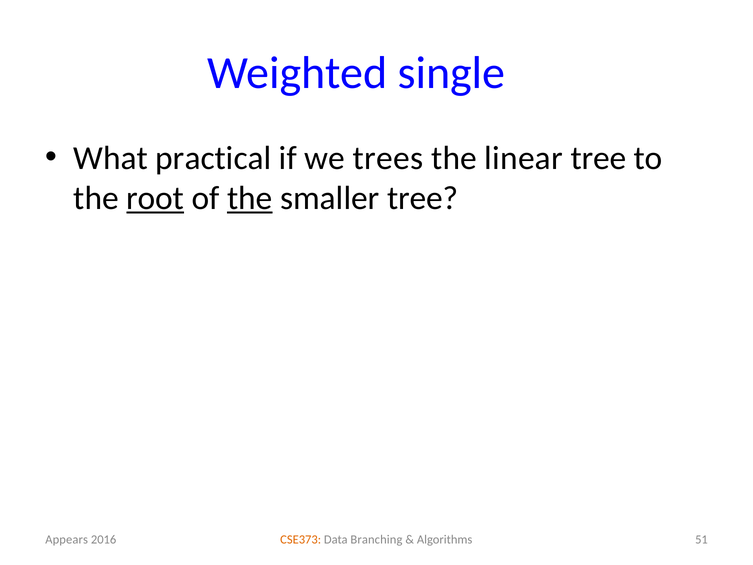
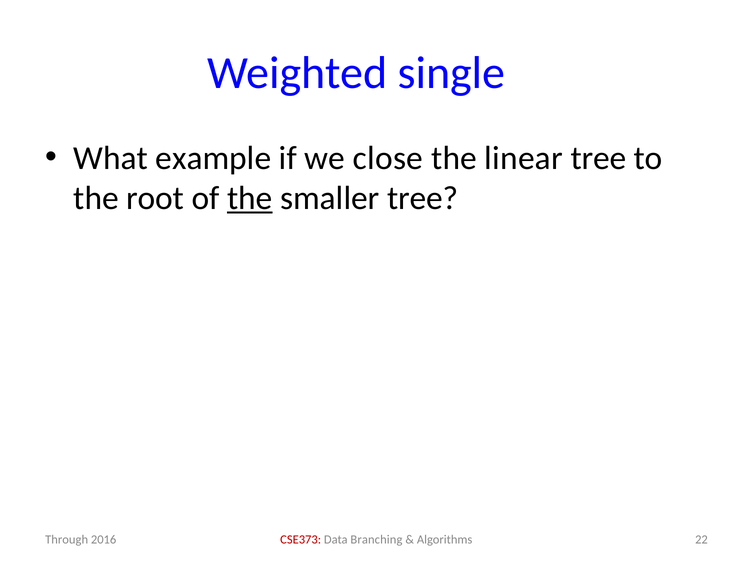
practical: practical -> example (213, 158)
trees: trees -> close (388, 158)
root underline: present -> none (155, 198)
CSE373 colour: orange -> red (301, 539)
51: 51 -> 22 (701, 539)
Appears: Appears -> Through (67, 539)
